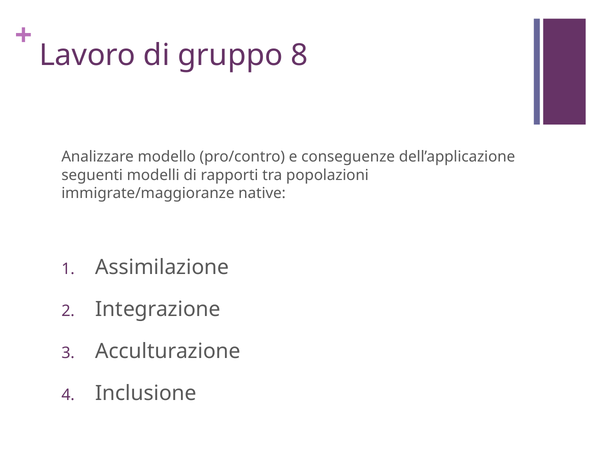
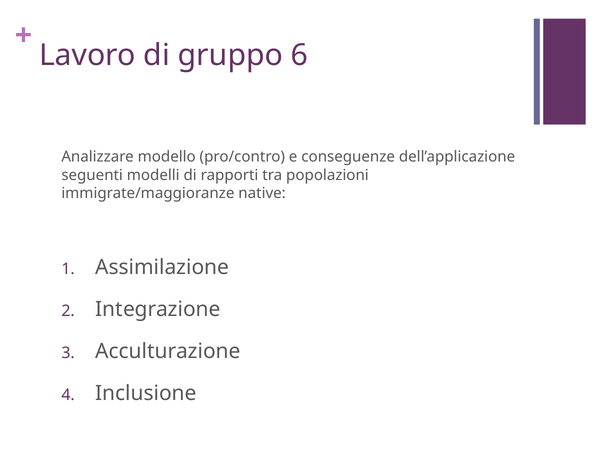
8: 8 -> 6 (300, 55)
